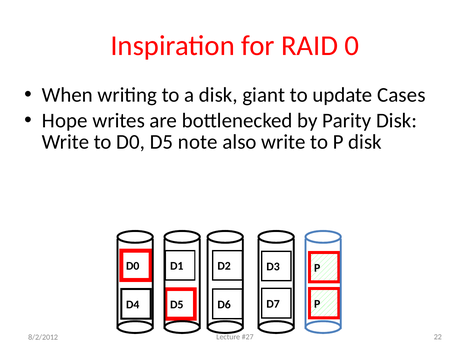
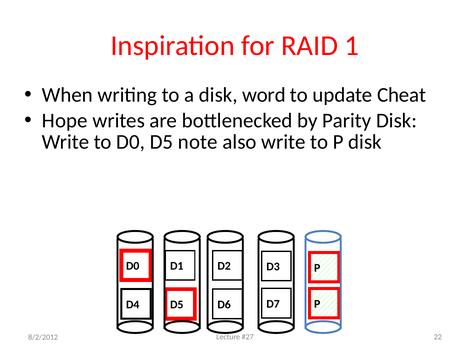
0: 0 -> 1 (352, 45)
giant: giant -> word (264, 95)
Cases: Cases -> Cheat (402, 95)
